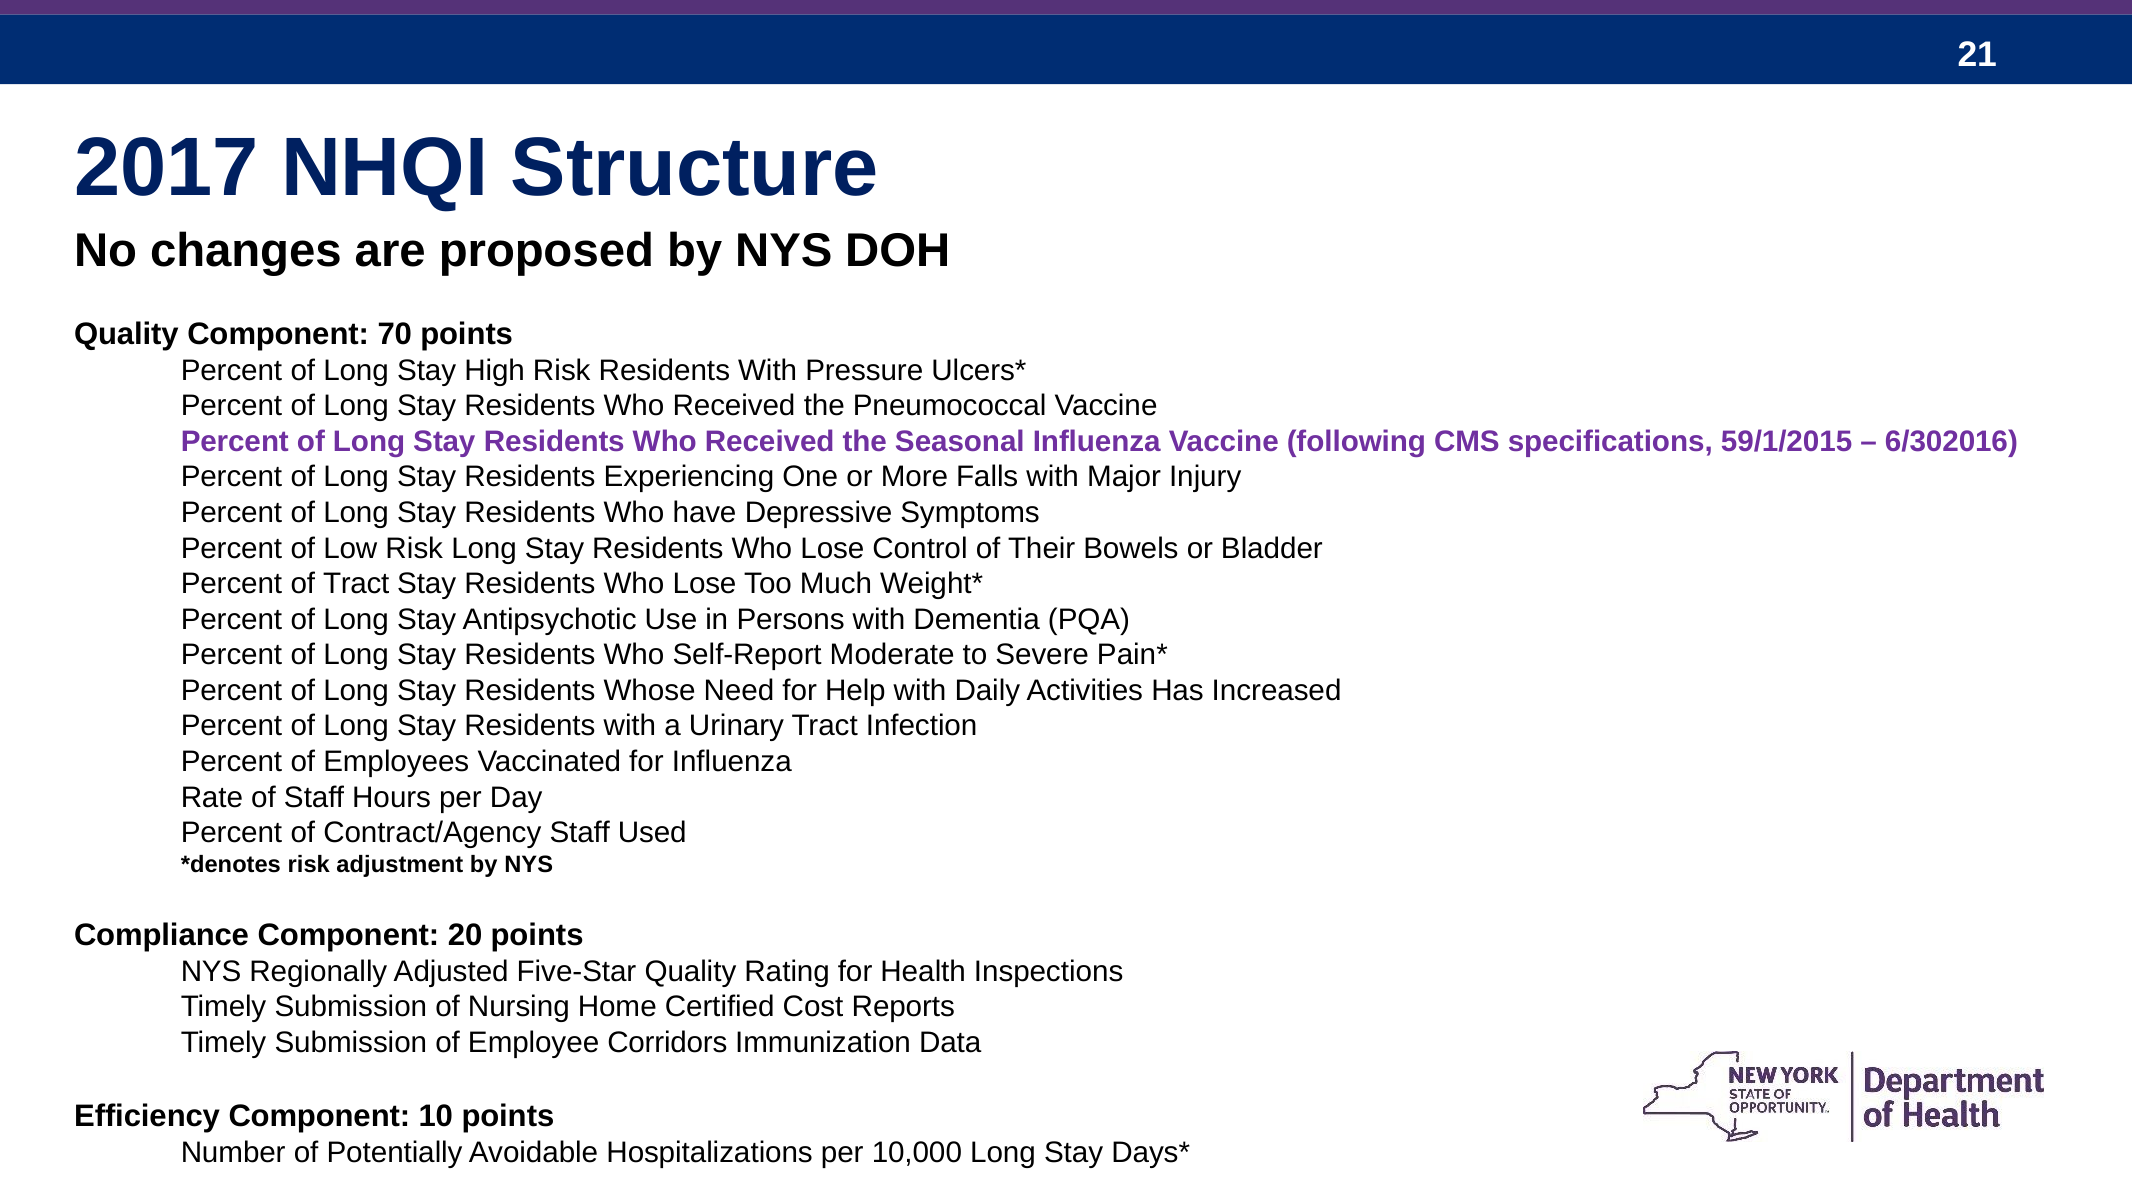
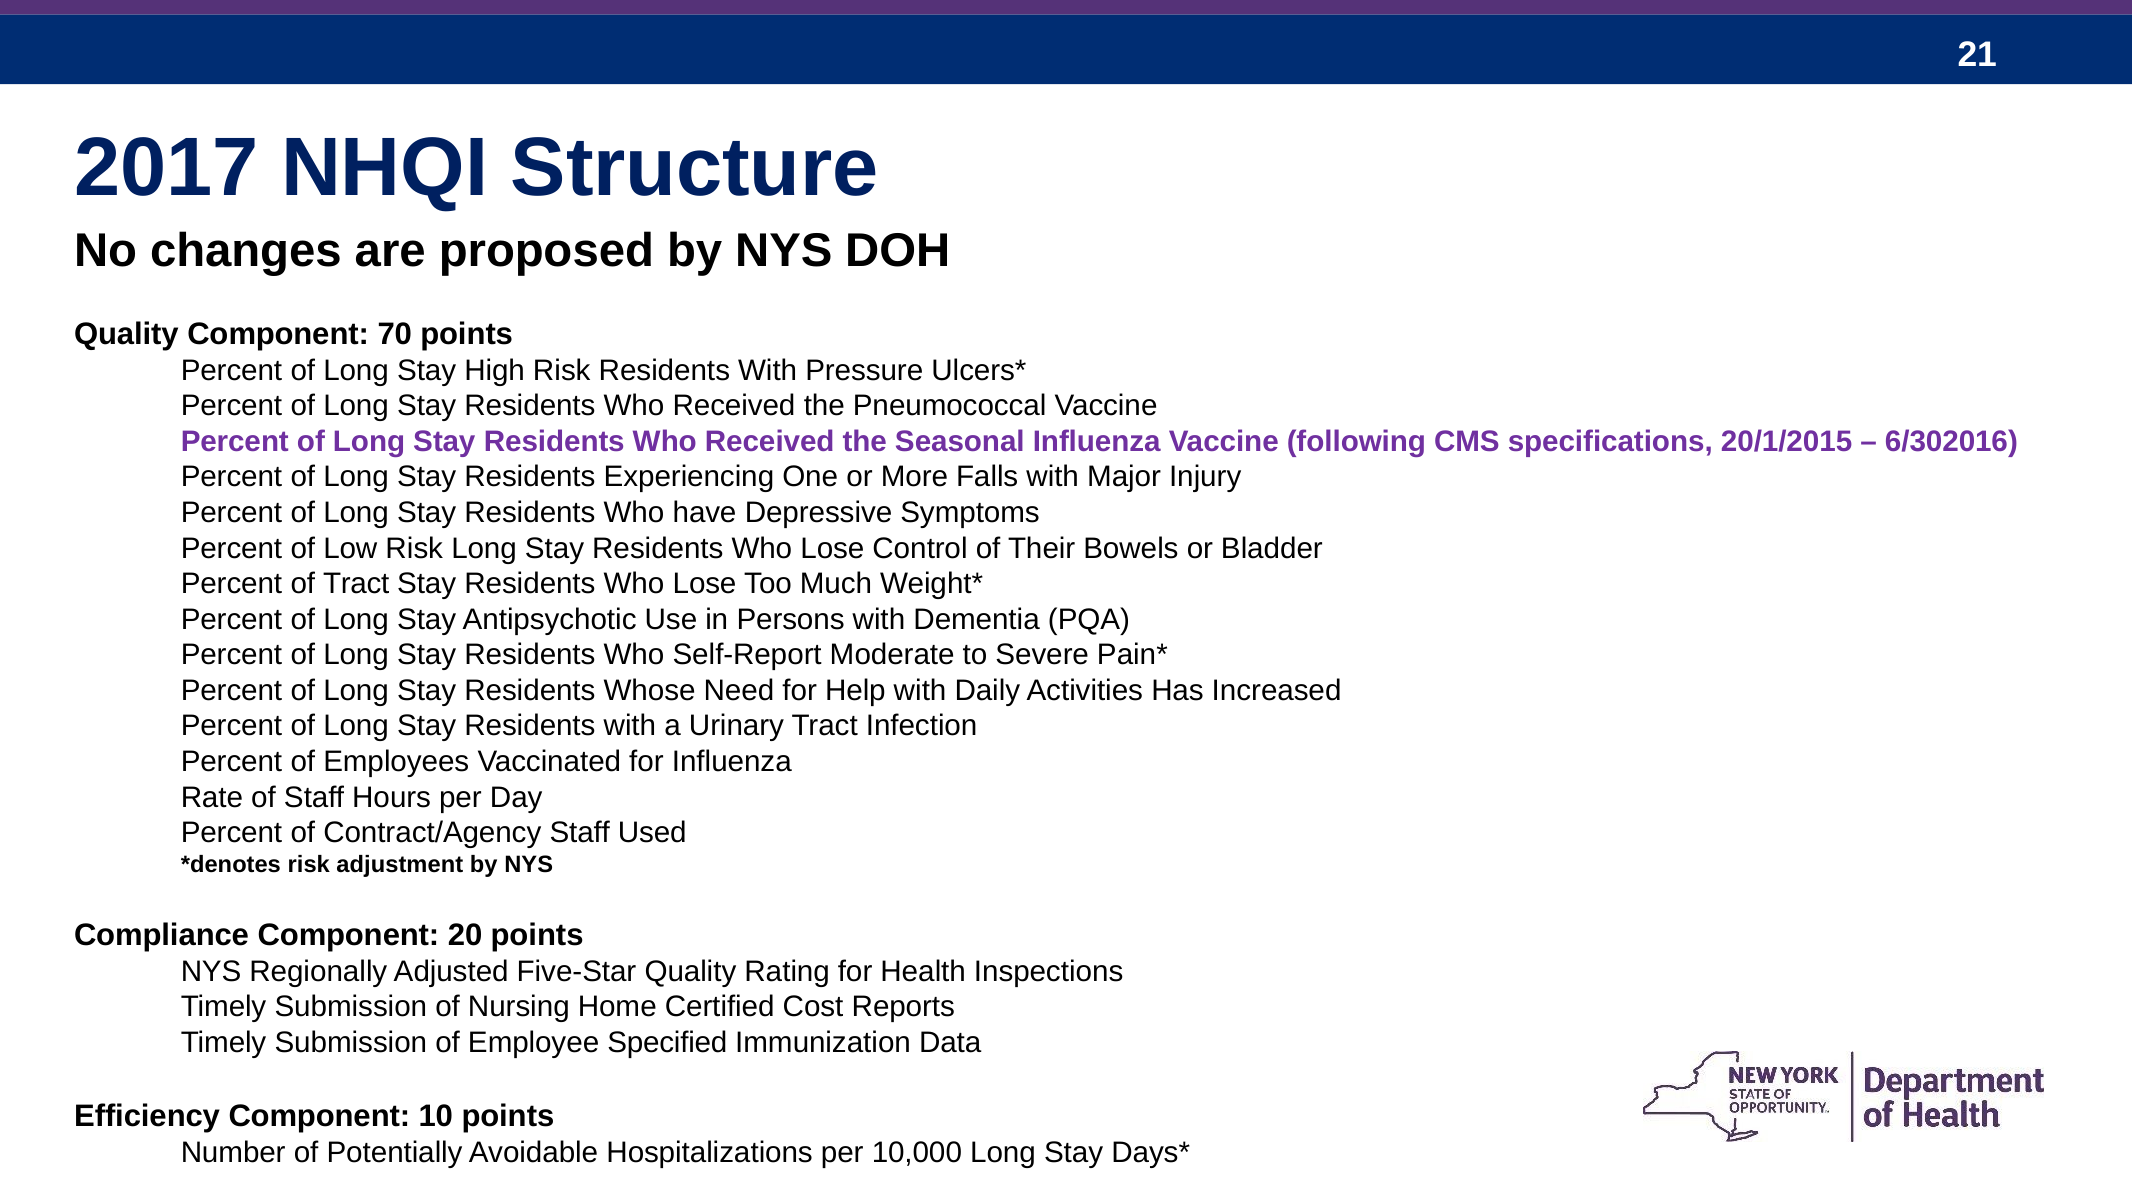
59/1/2015: 59/1/2015 -> 20/1/2015 (1787, 442)
Corridors: Corridors -> Specified (667, 1043)
